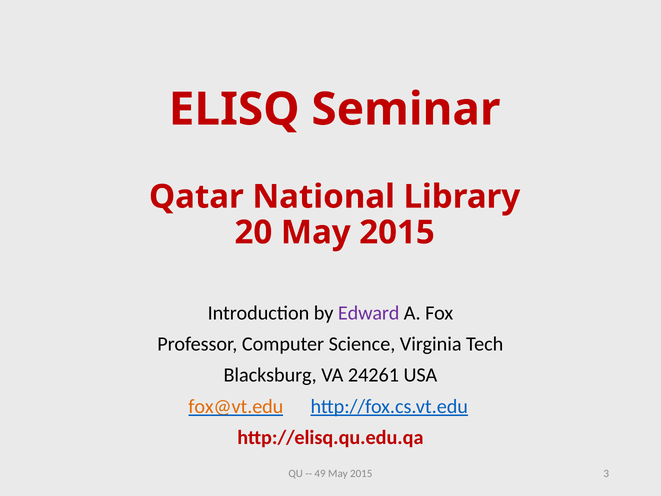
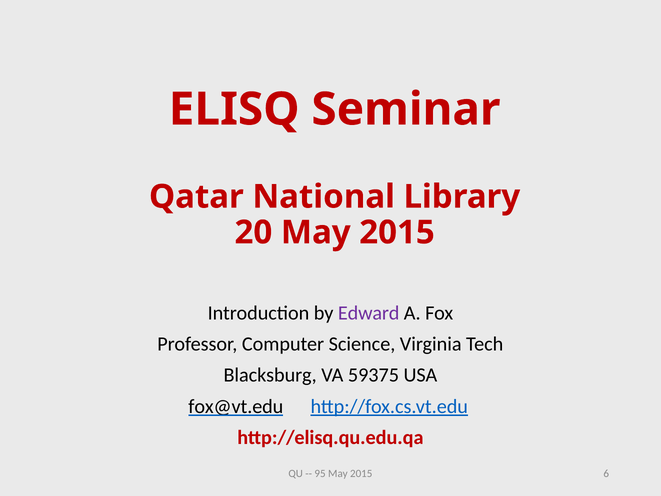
24261: 24261 -> 59375 (373, 375)
fox@vt.edu colour: orange -> black (236, 406)
49: 49 -> 95 (320, 473)
3: 3 -> 6 (606, 473)
